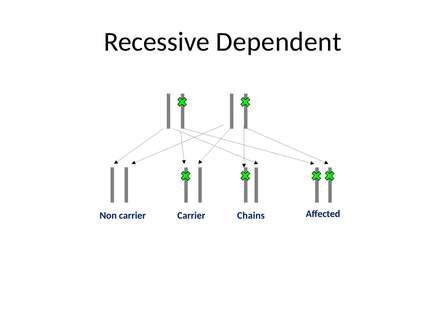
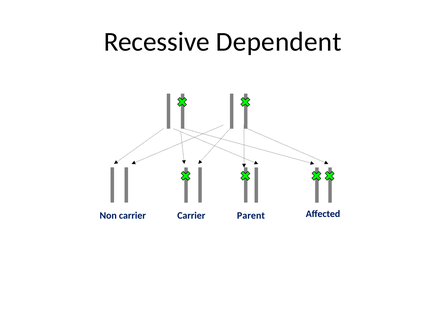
Chains: Chains -> Parent (251, 215)
